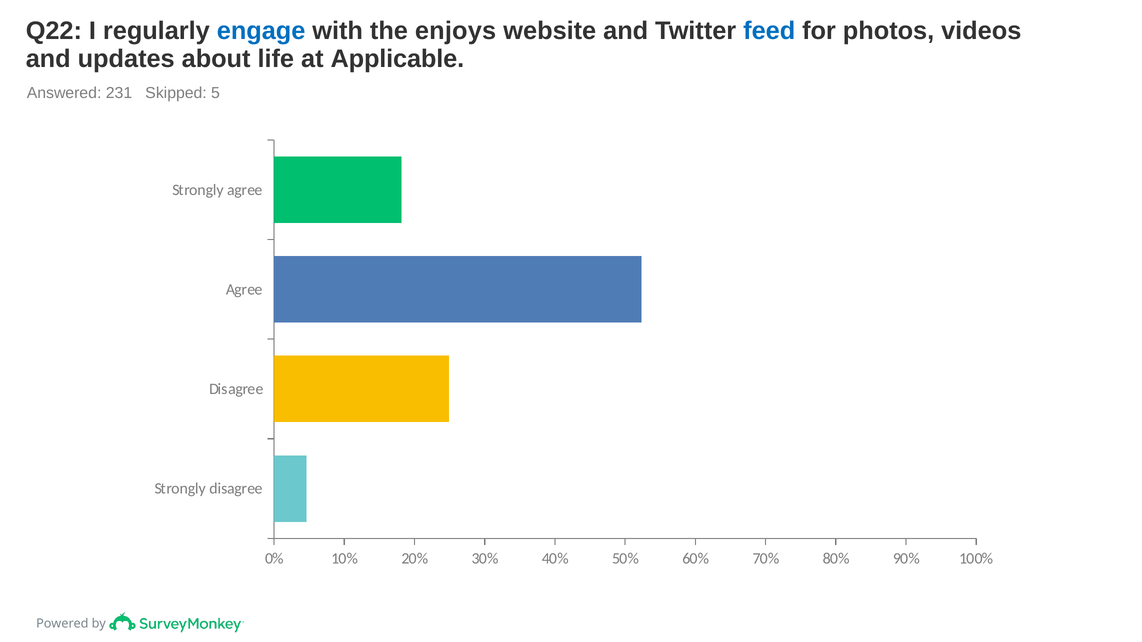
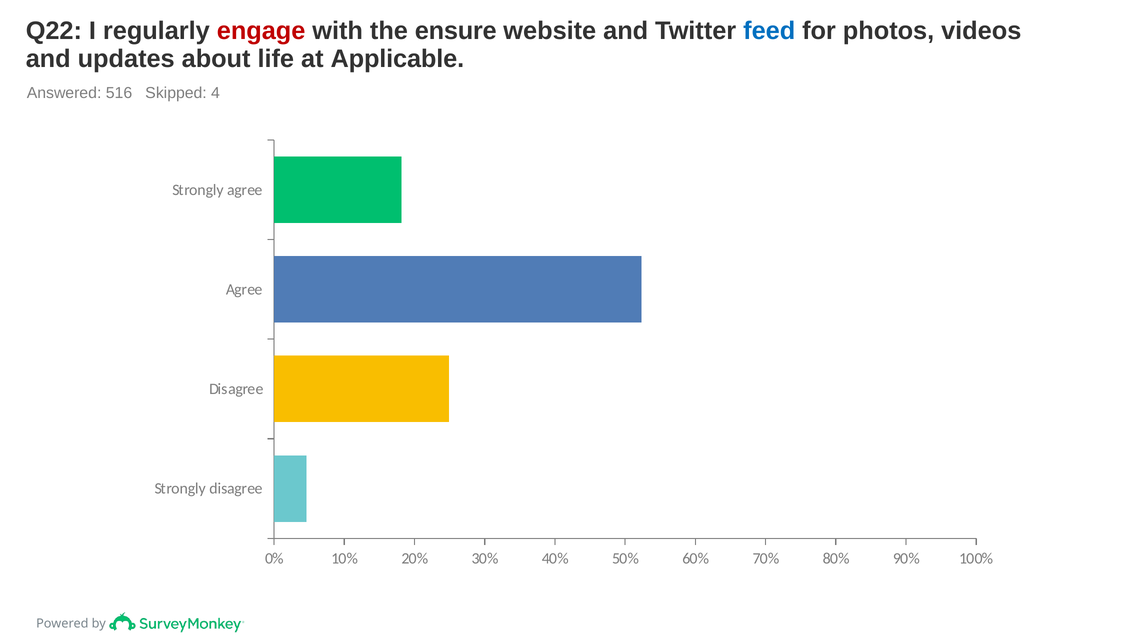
engage colour: blue -> red (261, 31)
enjoys: enjoys -> ensure (456, 31)
231: 231 -> 516 (119, 93)
5: 5 -> 4 (216, 93)
